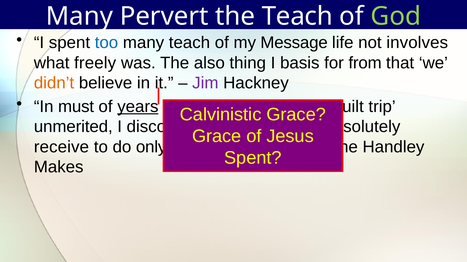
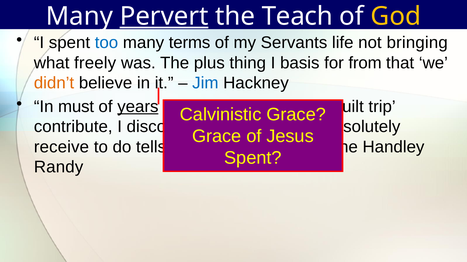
Pervert underline: none -> present (164, 16)
God colour: light green -> yellow (396, 16)
many teach: teach -> terms (190, 43)
Message: Message -> Servants (294, 43)
involves: involves -> bringing (417, 43)
also: also -> plus (209, 63)
Jim colour: purple -> blue (205, 83)
unmerited: unmerited -> contribute (73, 127)
only: only -> tells (151, 147)
Makes: Makes -> Randy (59, 168)
